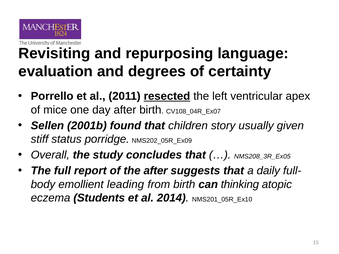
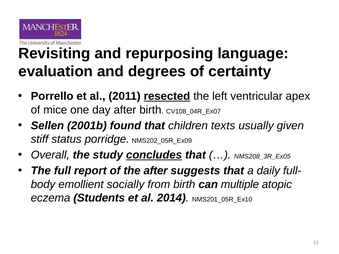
story: story -> texts (223, 126)
concludes underline: none -> present (154, 155)
leading: leading -> socially (126, 184)
thinking: thinking -> multiple (240, 184)
